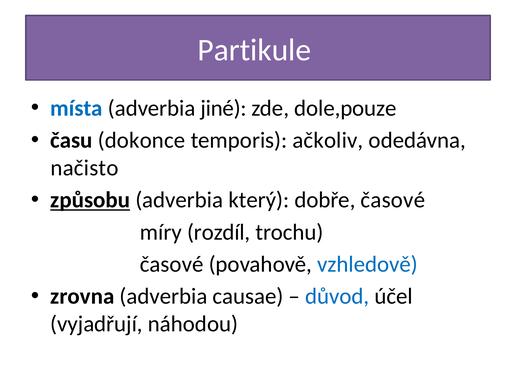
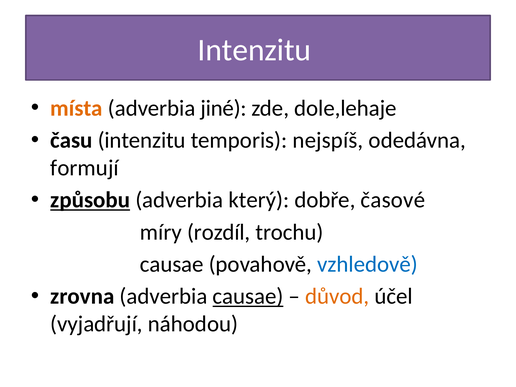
Partikule: Partikule -> Intenzitu (254, 50)
místa colour: blue -> orange (76, 108)
dole,pouze: dole,pouze -> dole,lehaje (345, 108)
času dokonce: dokonce -> intenzitu (142, 140)
ačkoliv: ačkoliv -> nejspíš (328, 140)
načisto: načisto -> formují (85, 168)
časové: časové -> causae (172, 264)
causae underline: none -> present (248, 296)
důvod colour: blue -> orange (337, 296)
